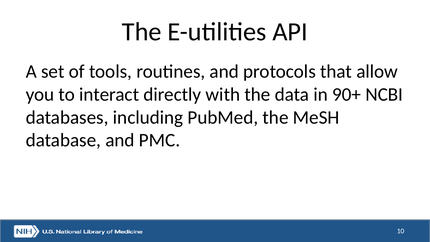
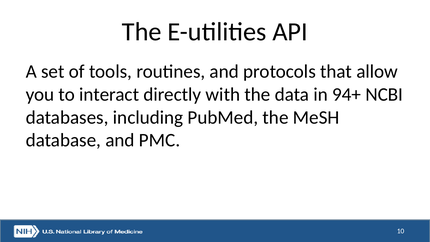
90+: 90+ -> 94+ (347, 94)
